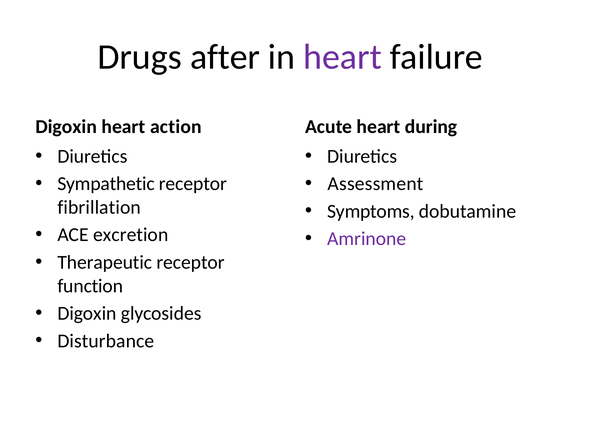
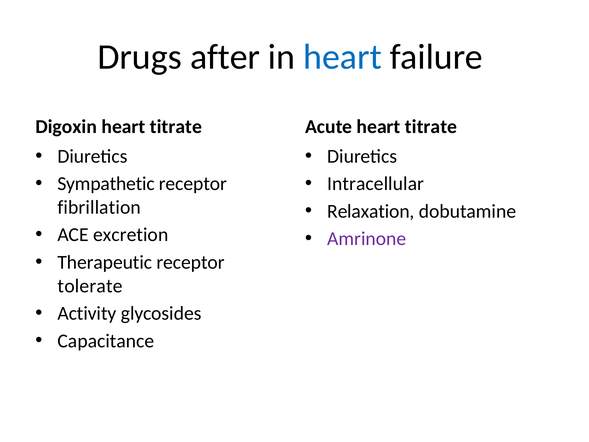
heart colour: purple -> blue (342, 57)
action: action -> titrate (176, 127)
Acute heart during: during -> titrate (431, 127)
Assessment: Assessment -> Intracellular (376, 184)
Symptoms: Symptoms -> Relaxation (371, 211)
function: function -> tolerate (90, 286)
Digoxin: Digoxin -> Activity (87, 313)
Disturbance: Disturbance -> Capacitance (106, 341)
